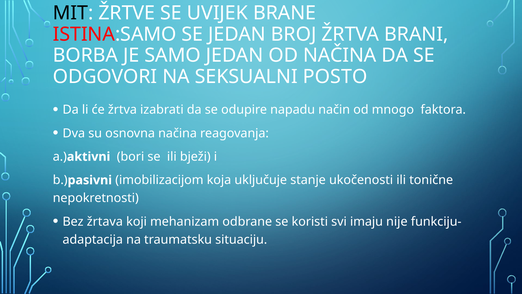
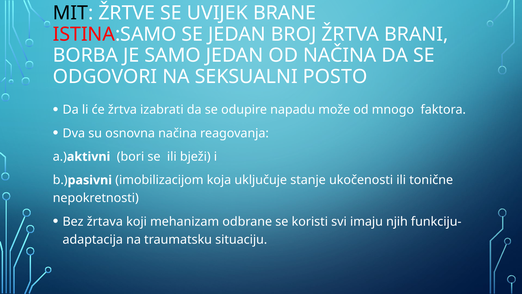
način: način -> može (334, 110)
nije: nije -> njih (397, 221)
